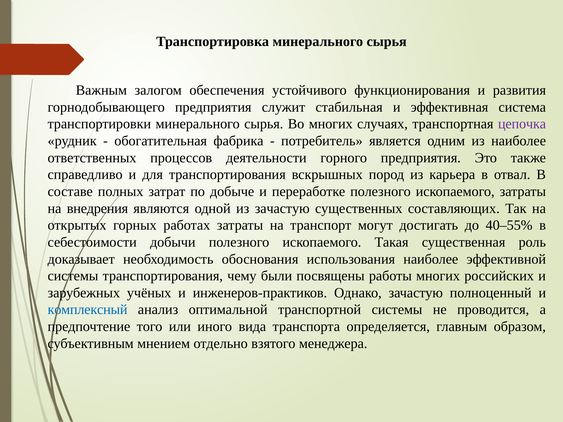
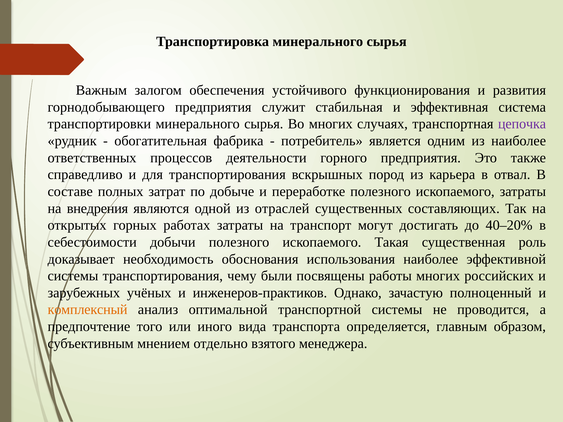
из зачастую: зачастую -> отраслей (282, 209)
40–55%: 40–55% -> 40–20% (509, 225)
комплексный colour: blue -> orange (88, 310)
